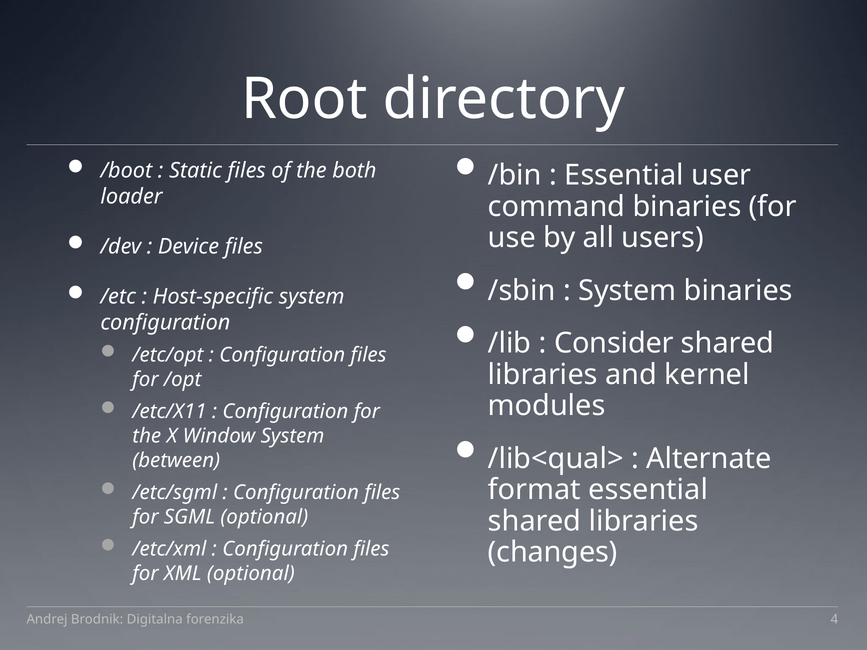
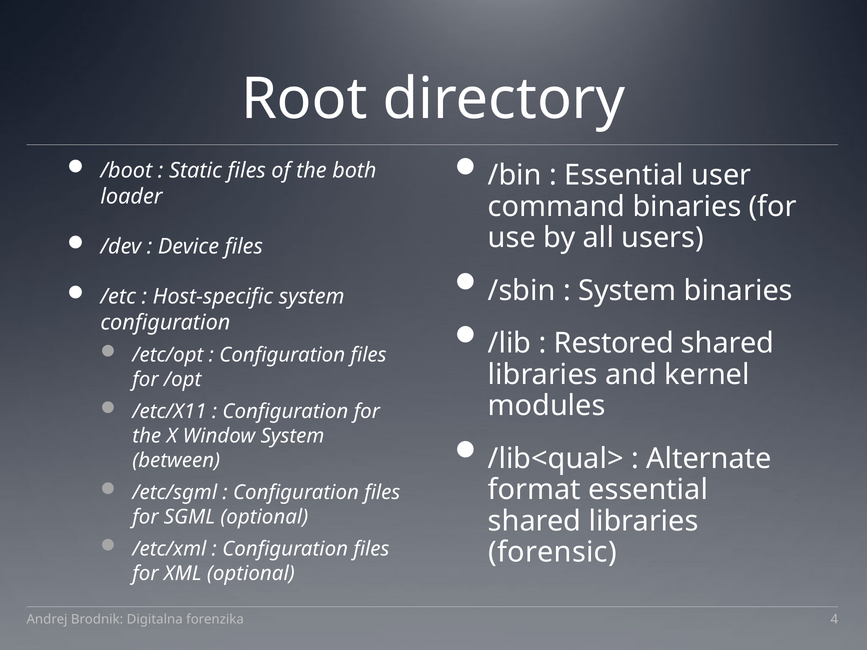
Consider: Consider -> Restored (614, 344)
changes: changes -> forensic (552, 552)
